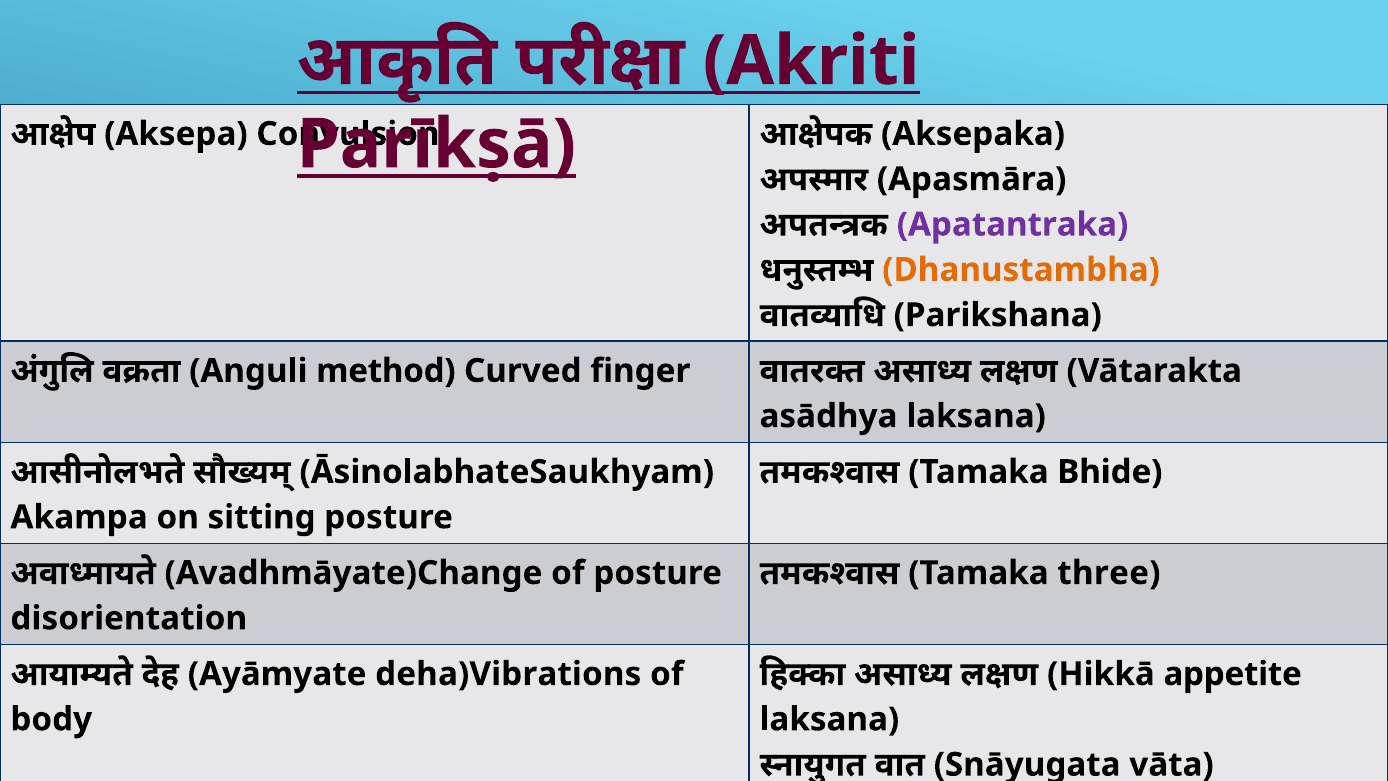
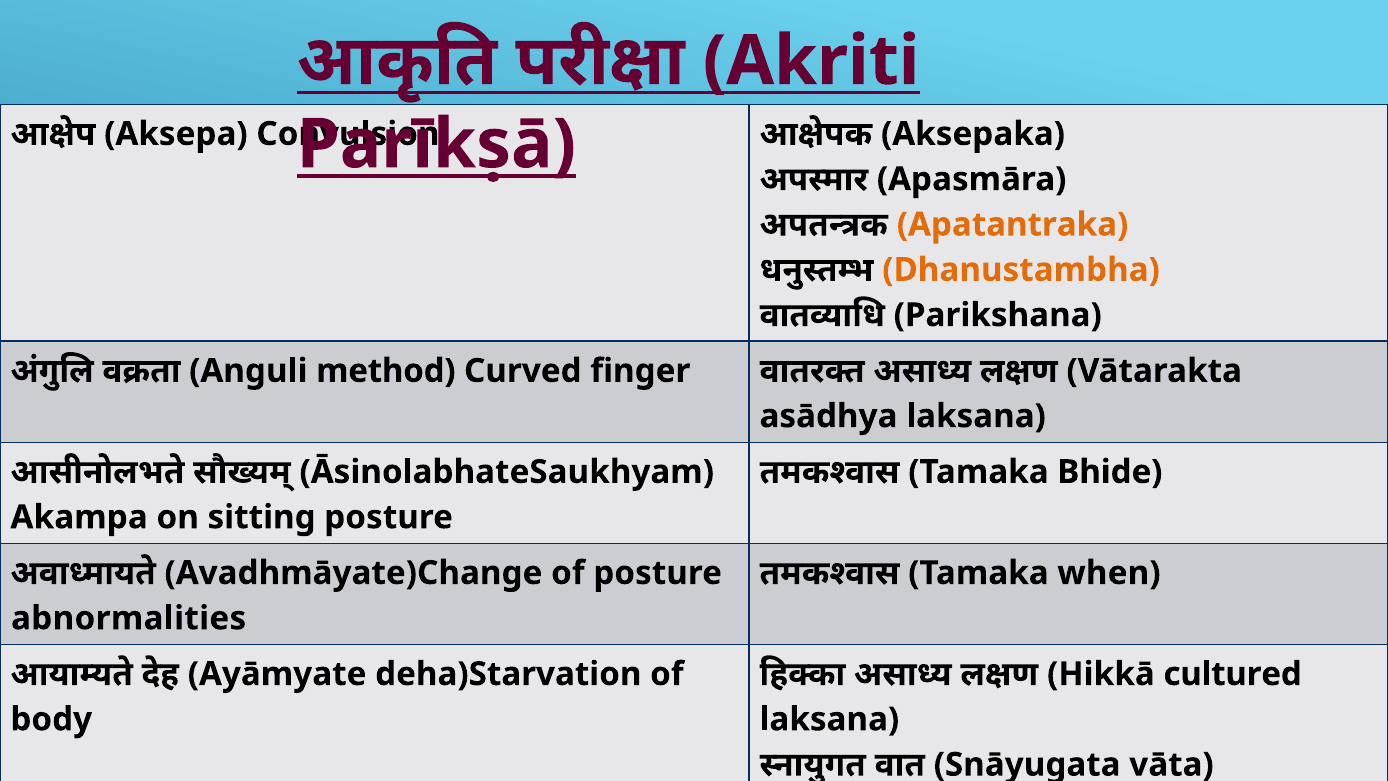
Apatantraka colour: purple -> orange (1013, 224)
three: three -> when (1109, 573)
disorientation: disorientation -> abnormalities (129, 618)
deha)Vibrations: deha)Vibrations -> deha)Starvation (508, 674)
appetite: appetite -> cultured (1233, 674)
